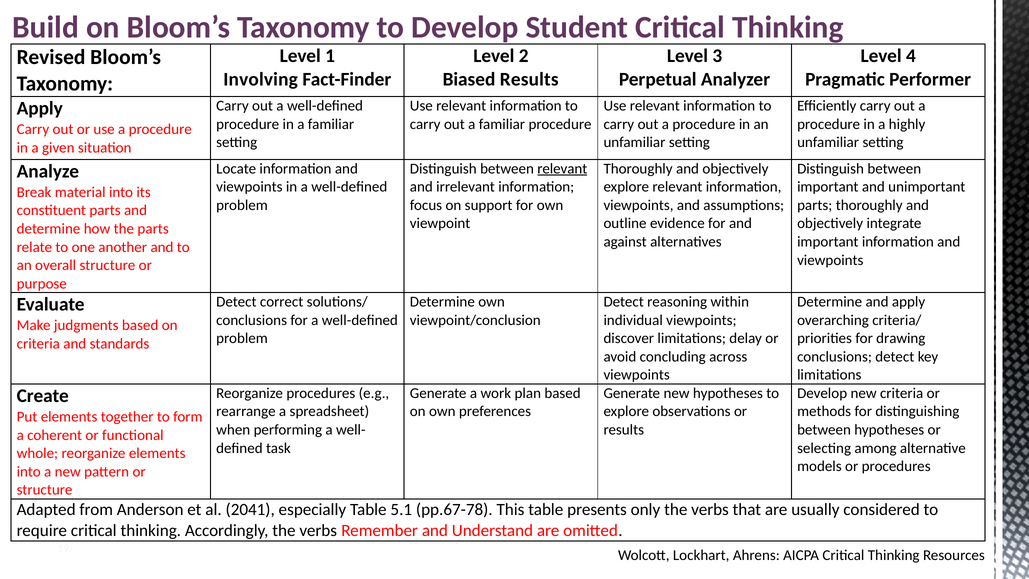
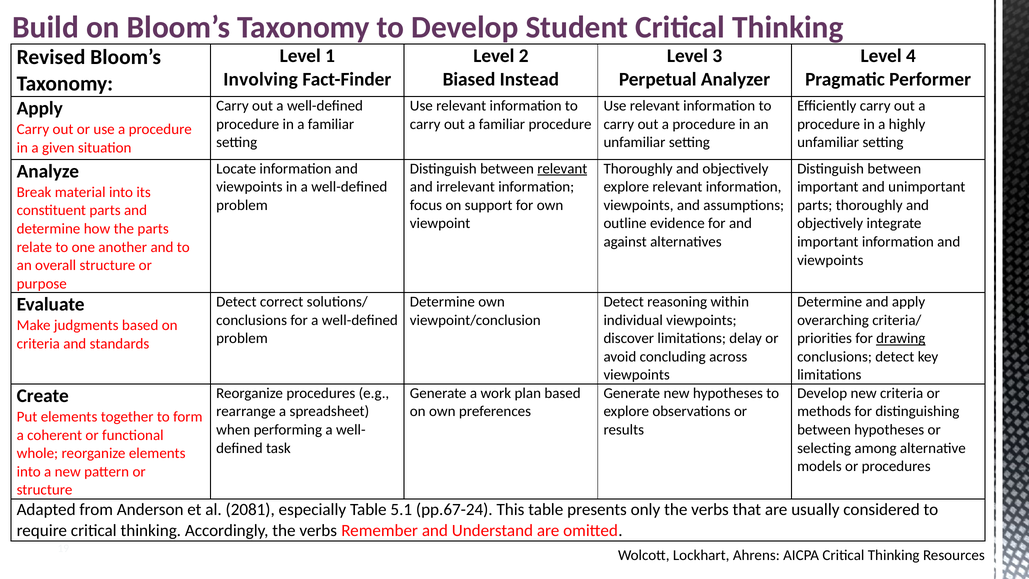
Biased Results: Results -> Instead (529, 80)
drawing underline: none -> present (901, 338)
2041: 2041 -> 2081 (250, 509)
pp.67-78: pp.67-78 -> pp.67-24 (454, 509)
